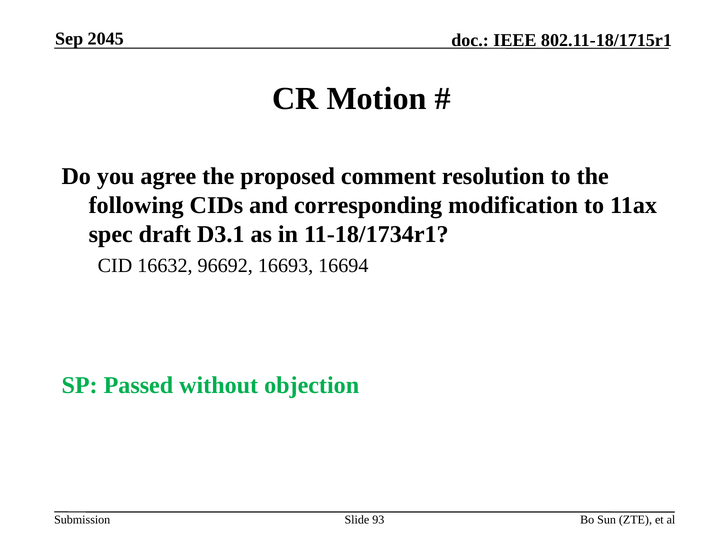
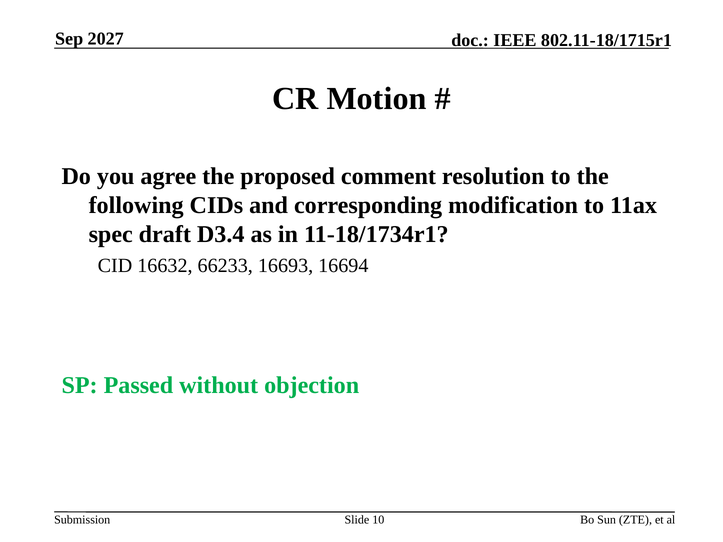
2045: 2045 -> 2027 (106, 39)
D3.1: D3.1 -> D3.4 (221, 234)
96692: 96692 -> 66233 (225, 266)
93: 93 -> 10 (378, 520)
